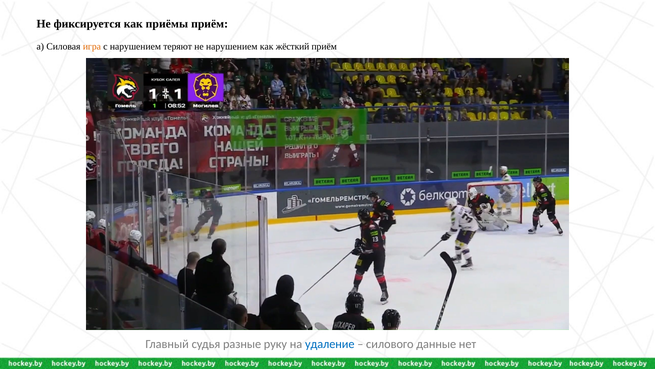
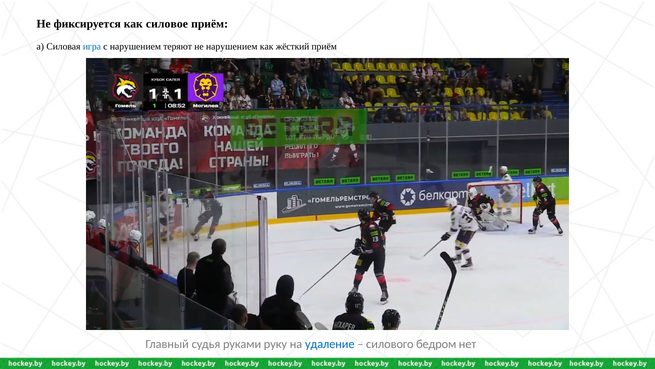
приёмы: приёмы -> силовое (167, 24)
игра colour: orange -> blue (92, 46)
разные: разные -> руками (242, 344)
данные: данные -> бедром (436, 344)
